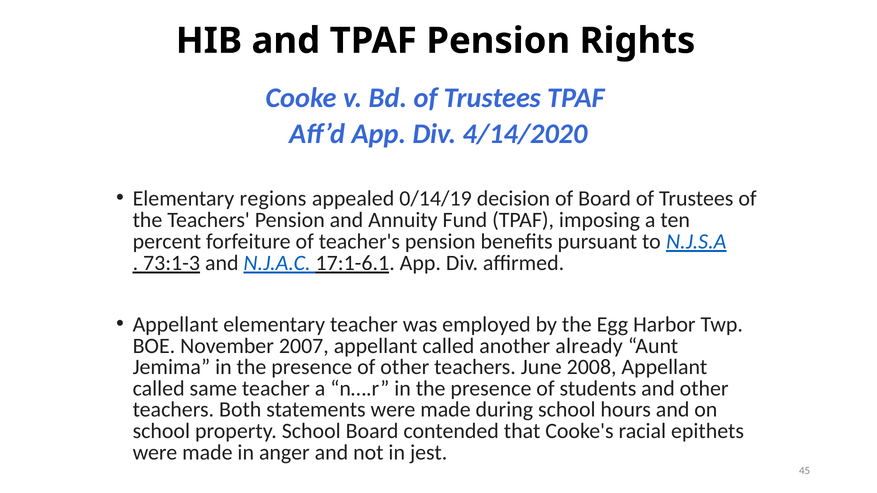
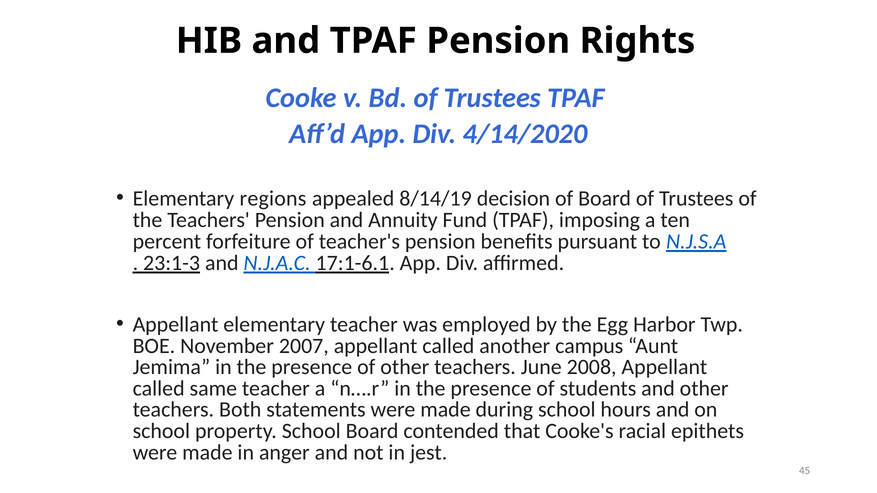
0/14/19: 0/14/19 -> 8/14/19 (436, 199)
73:1-3: 73:1-3 -> 23:1-3 (172, 263)
already: already -> campus (589, 346)
